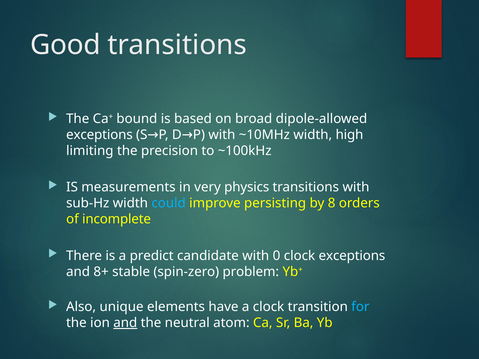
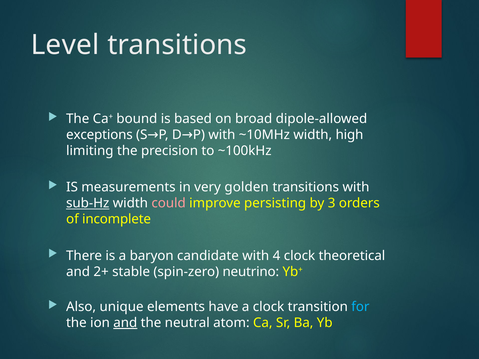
Good: Good -> Level (65, 45)
physics: physics -> golden (247, 187)
sub-Hz underline: none -> present (88, 203)
could colour: light blue -> pink (169, 203)
8: 8 -> 3 (332, 203)
predict: predict -> baryon (152, 256)
0: 0 -> 4 (277, 256)
clock exceptions: exceptions -> theoretical (352, 256)
8+: 8+ -> 2+ (101, 272)
problem: problem -> neutrino (251, 272)
